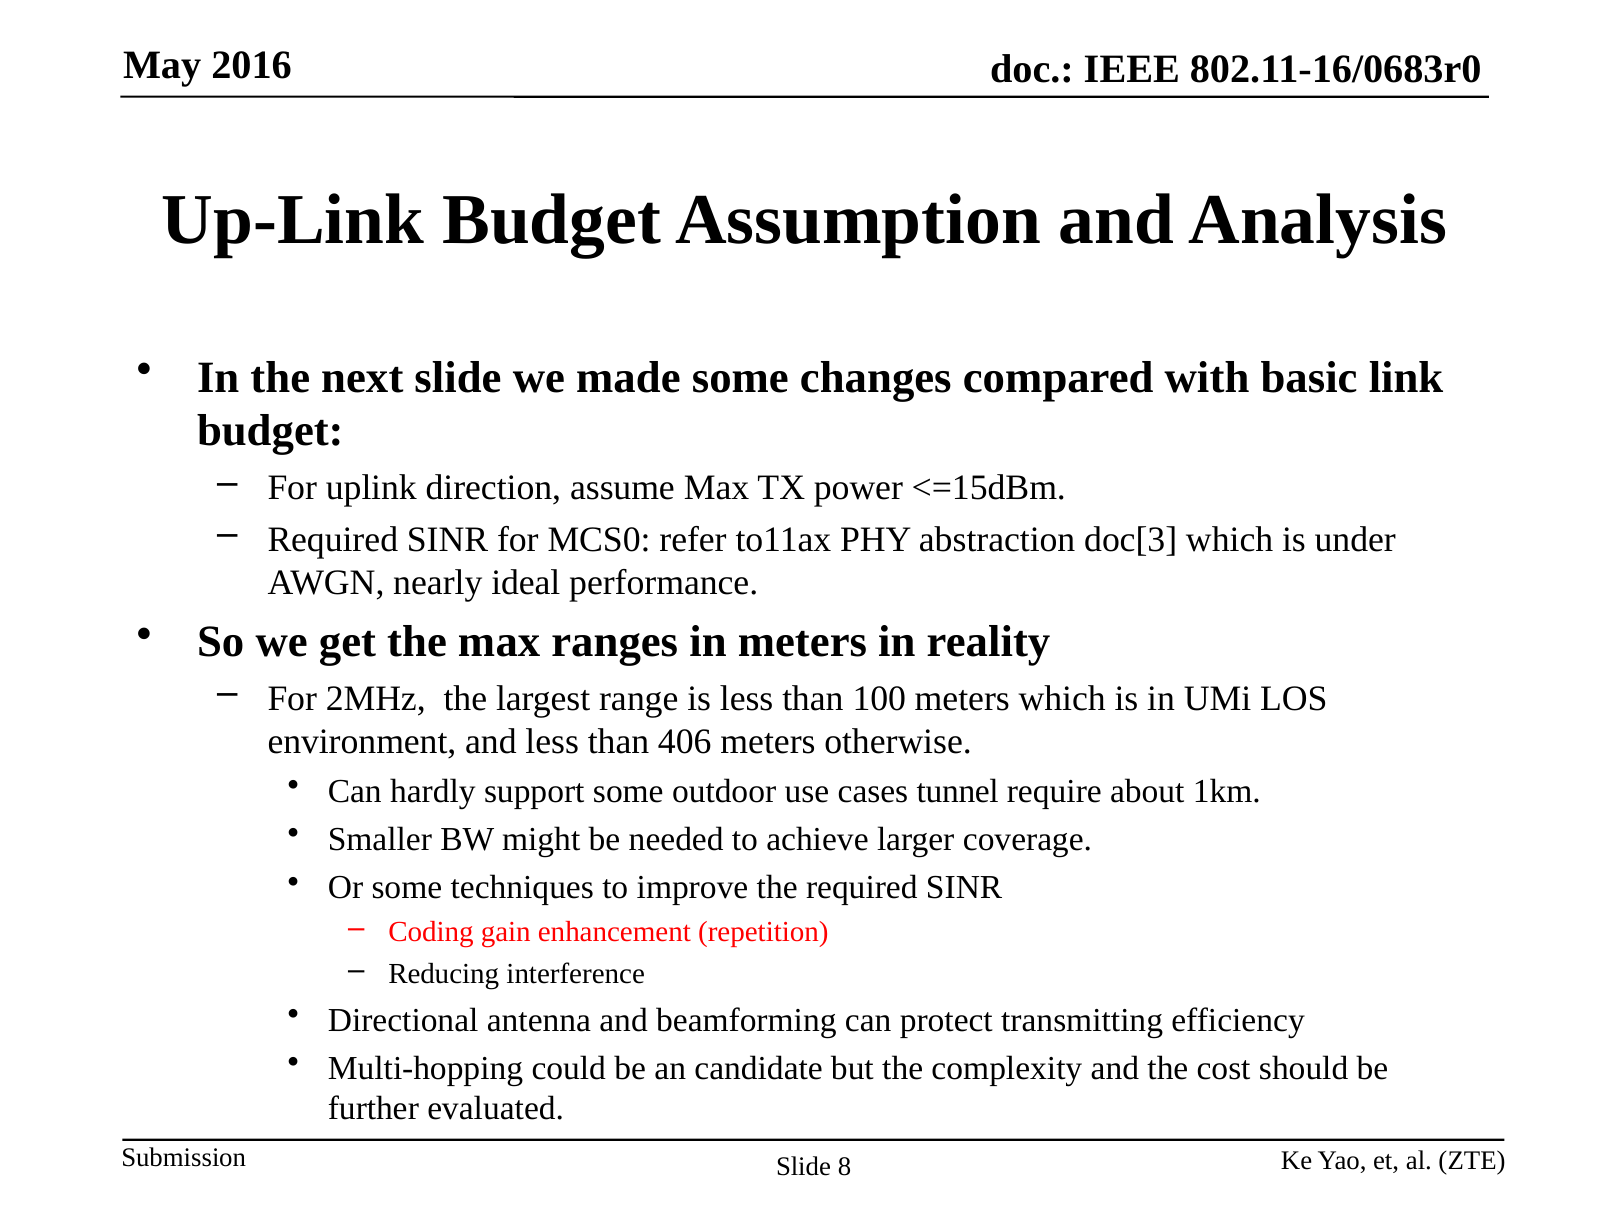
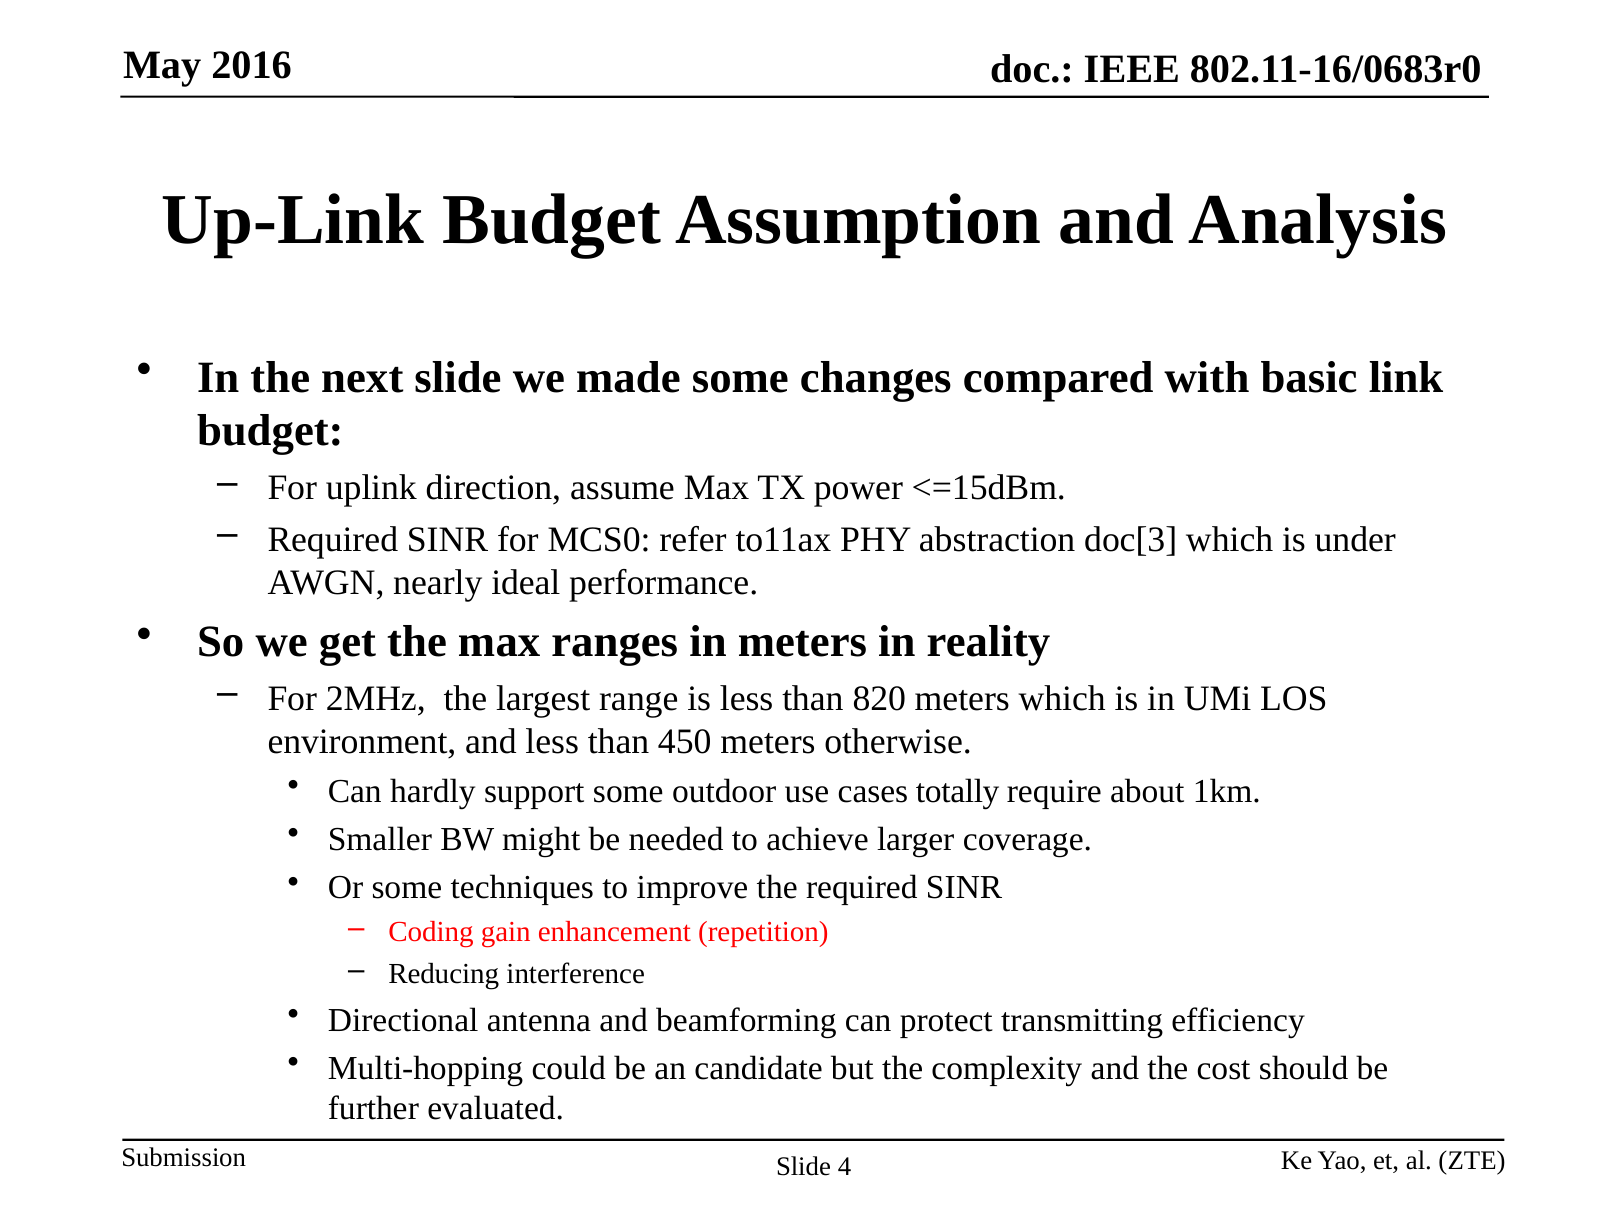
100: 100 -> 820 (879, 699)
406: 406 -> 450 (685, 742)
tunnel: tunnel -> totally (958, 791)
8: 8 -> 4 (844, 1167)
